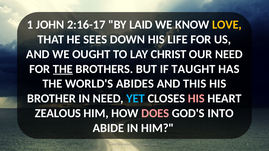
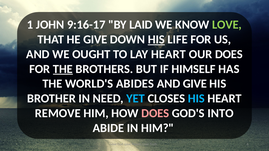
2:16-17: 2:16-17 -> 9:16-17 (86, 25)
LOVE colour: yellow -> light green (227, 25)
HE SEES: SEES -> GIVE (95, 40)
HIS underline: none -> present (156, 40)
LAY CHRIST: CHRIST -> HEART (168, 54)
OUR NEED: NEED -> DOES (229, 54)
TAUGHT: TAUGHT -> HIMSELF (194, 69)
AND THIS: THIS -> GIVE (195, 84)
HIS colour: pink -> light blue (196, 99)
ZEALOUS: ZEALOUS -> REMOVE (58, 113)
